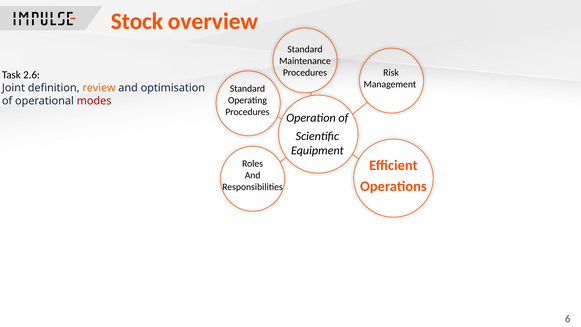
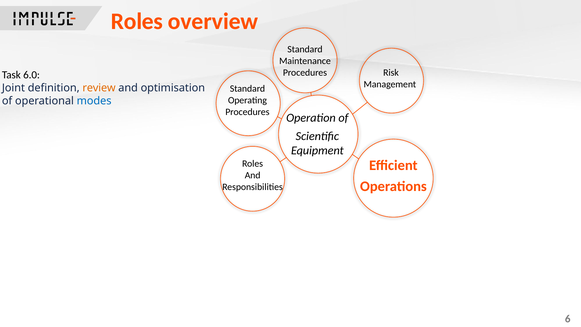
Stock: Stock -> Roles (137, 21)
2.6: 2.6 -> 6.0 (32, 75)
modes colour: red -> blue (94, 101)
